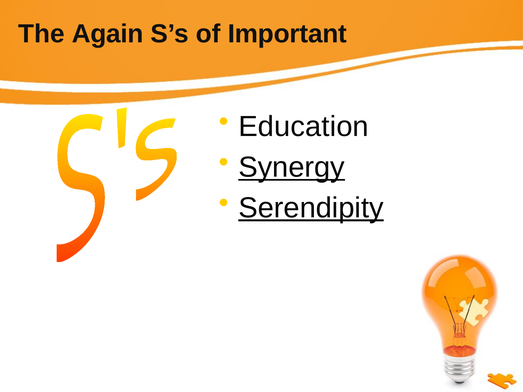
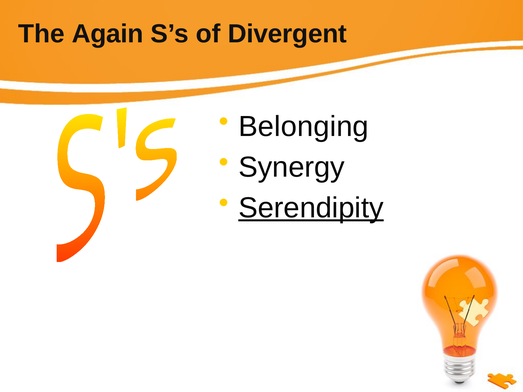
Important: Important -> Divergent (287, 34)
Education: Education -> Belonging (304, 127)
Synergy underline: present -> none (292, 167)
